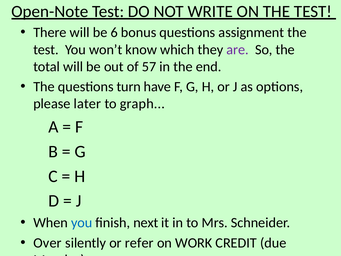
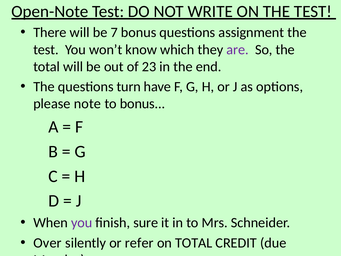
6: 6 -> 7 (114, 32)
57: 57 -> 23 (149, 67)
later: later -> note (87, 104)
to graph: graph -> bonus (142, 104)
you colour: blue -> purple (82, 223)
next: next -> sure (146, 223)
on WORK: WORK -> TOTAL (194, 243)
